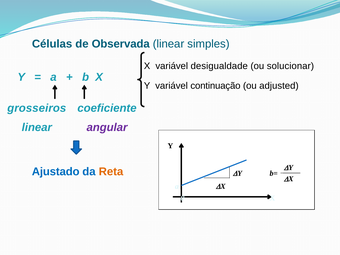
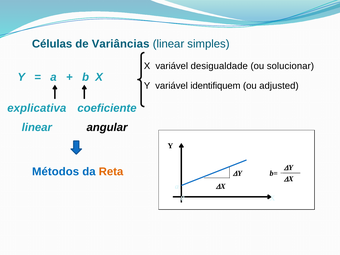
Observada: Observada -> Variâncias (121, 44)
continuação: continuação -> identifiquem (215, 86)
grosseiros: grosseiros -> explicativa (37, 108)
angular colour: purple -> black (107, 127)
Ajustado: Ajustado -> Métodos (56, 172)
